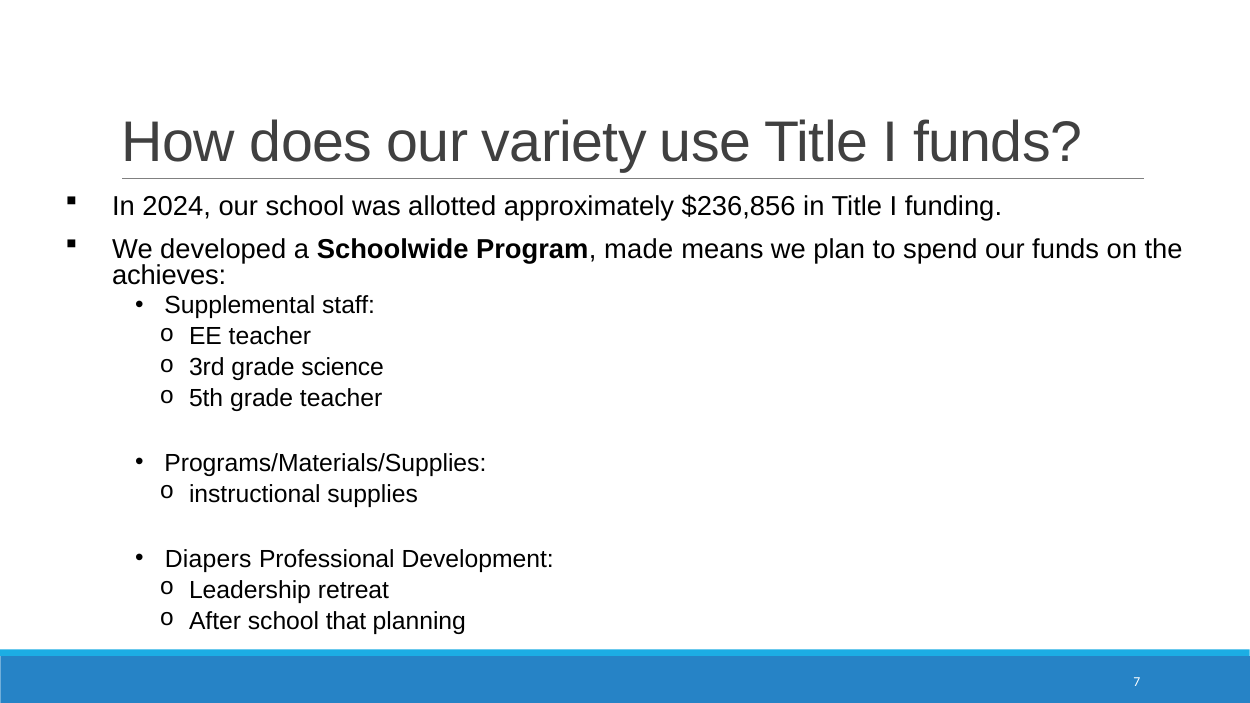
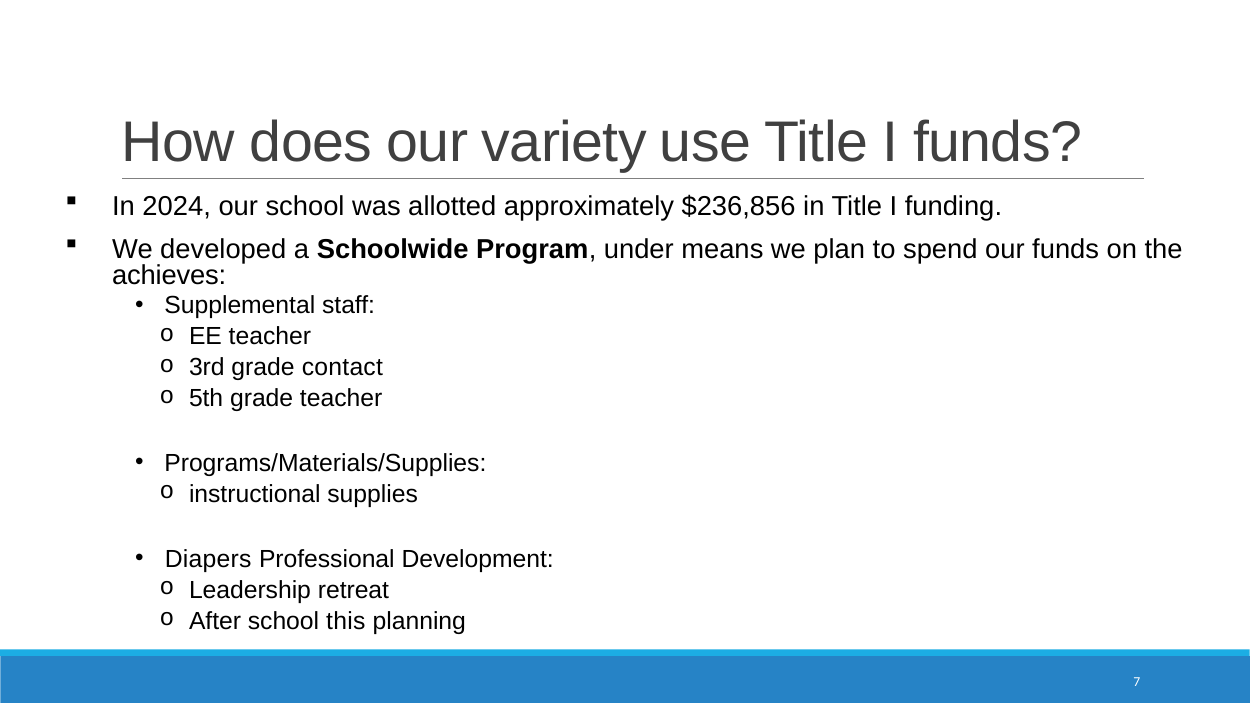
made: made -> under (639, 249)
science: science -> contact (342, 368)
that: that -> this (346, 621)
